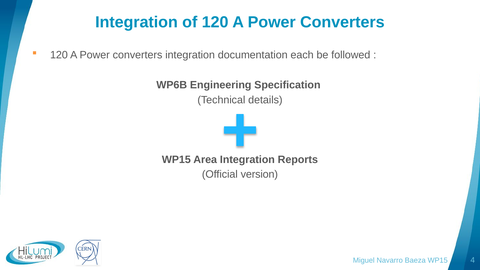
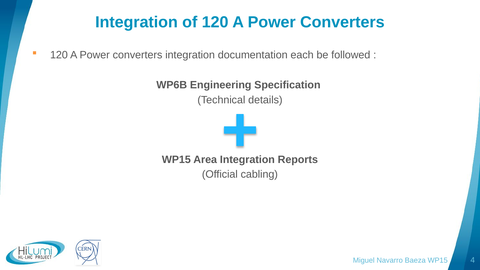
version: version -> cabling (259, 174)
